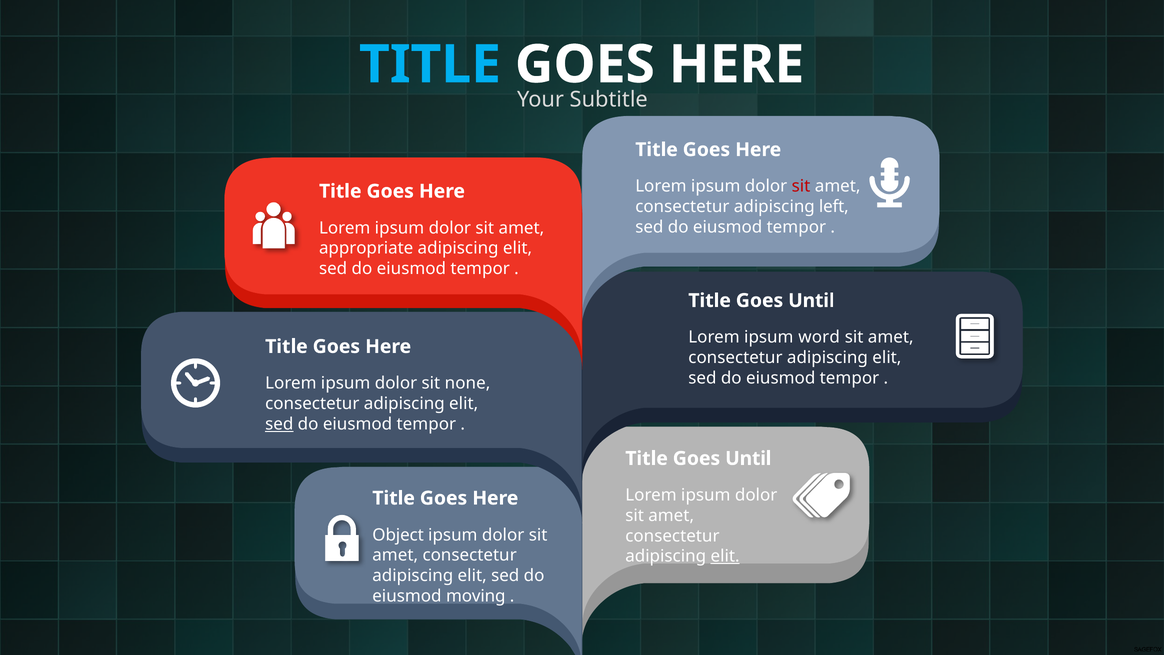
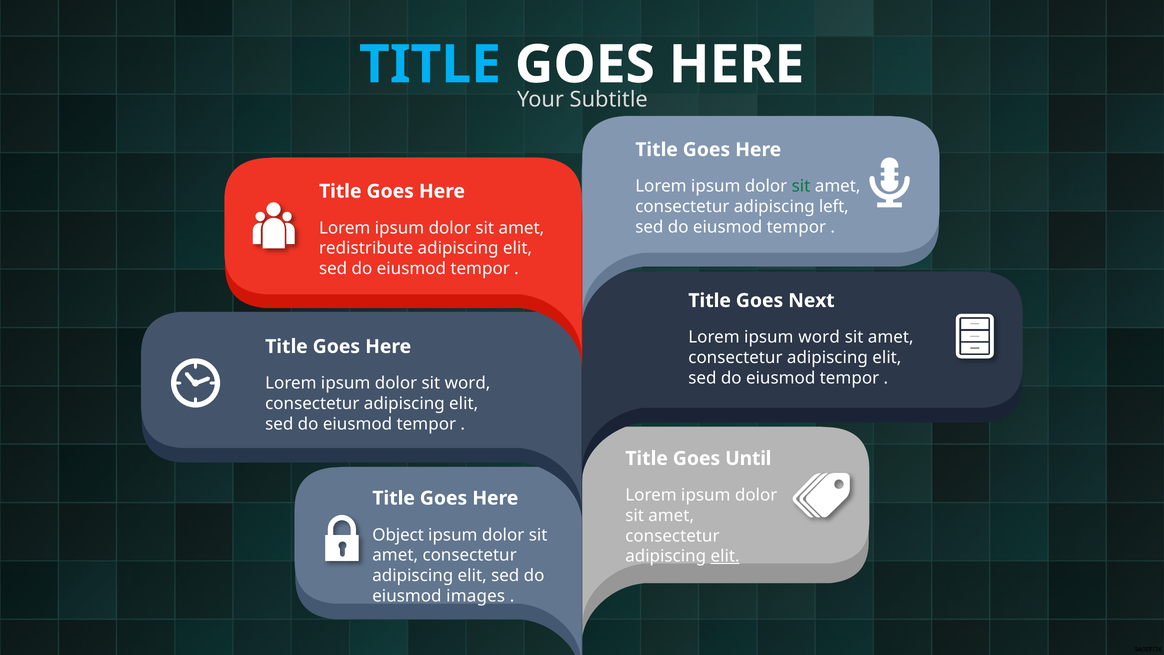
sit colour: red -> green (801, 186)
appropriate: appropriate -> redistribute (366, 248)
Until: Until -> Next (811, 300)
sit none: none -> word (468, 383)
sed underline: present -> none (279, 424)
moving: moving -> images (476, 596)
